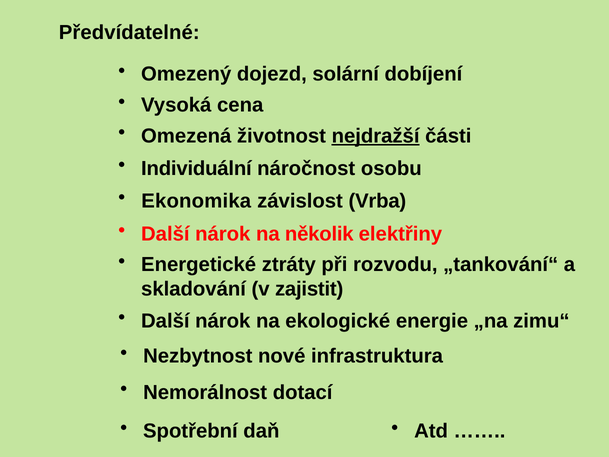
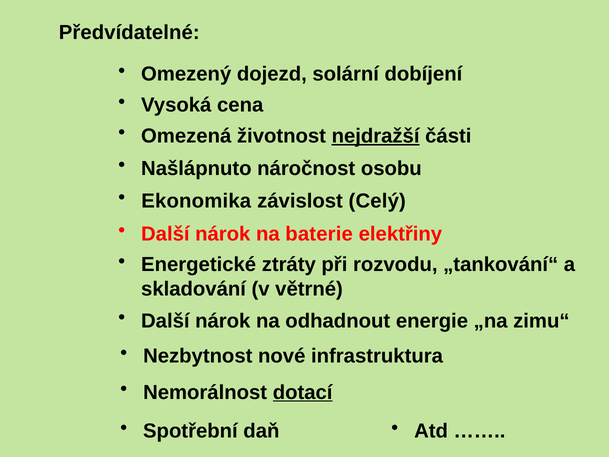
Individuální: Individuální -> Našlápnuto (196, 168)
Vrba: Vrba -> Celý (377, 201)
několik: několik -> baterie (319, 234)
zajistit: zajistit -> větrné (309, 289)
ekologické: ekologické -> odhadnout (338, 321)
dotací underline: none -> present (303, 392)
